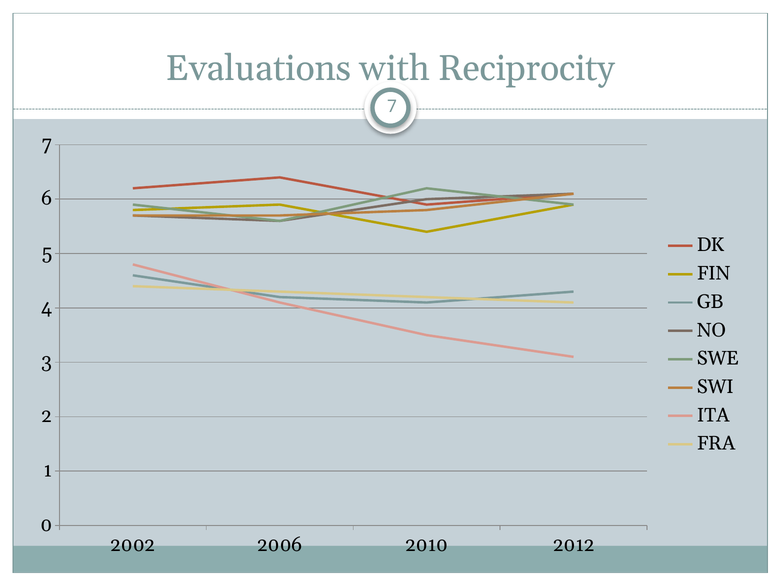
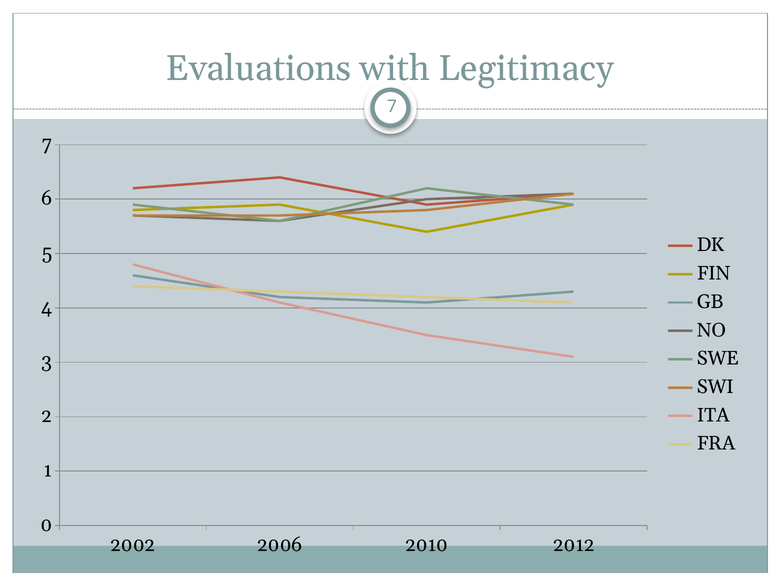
Reciprocity: Reciprocity -> Legitimacy (526, 68)
